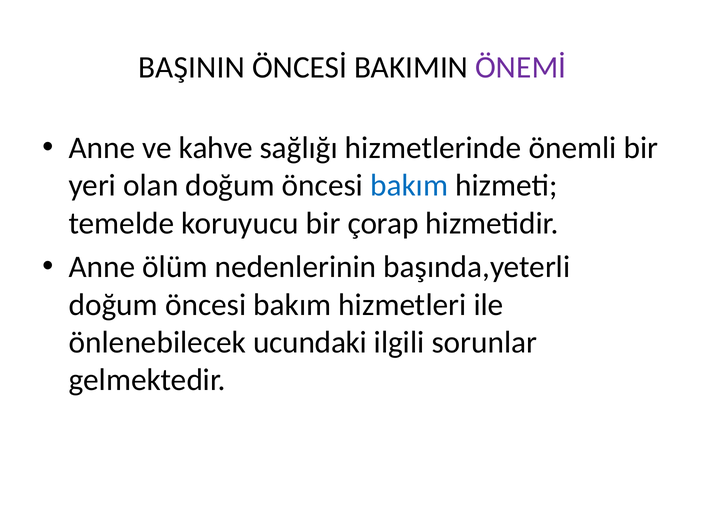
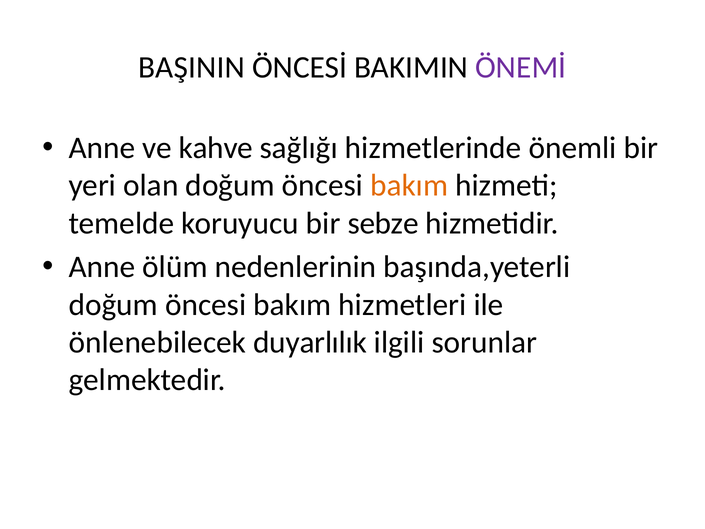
bakım colour: blue -> orange (409, 186)
çorap: çorap -> sebze (383, 223)
ucundaki: ucundaki -> duyarlılık (310, 342)
